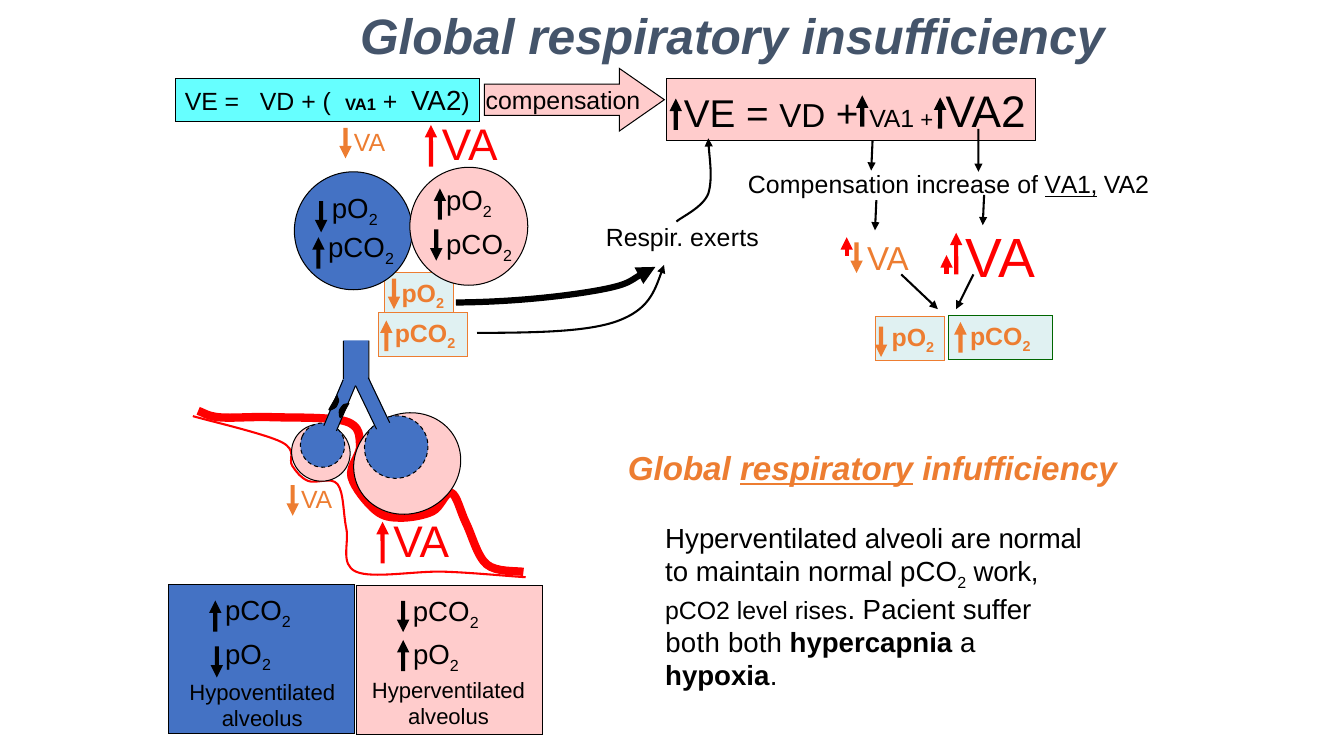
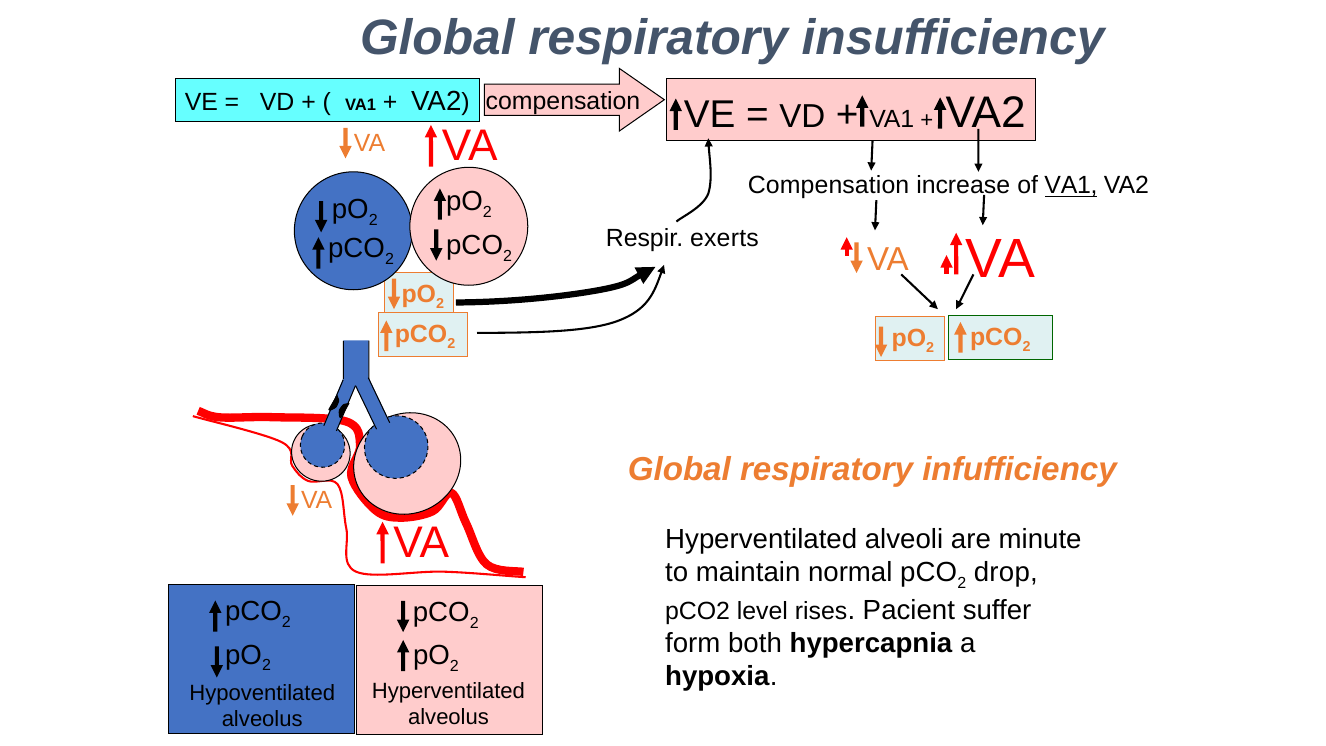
respiratory underline: present -> none (827, 469)
are normal: normal -> minute (1040, 539)
work: work -> drop (1006, 572)
both: both -> form (693, 643)
